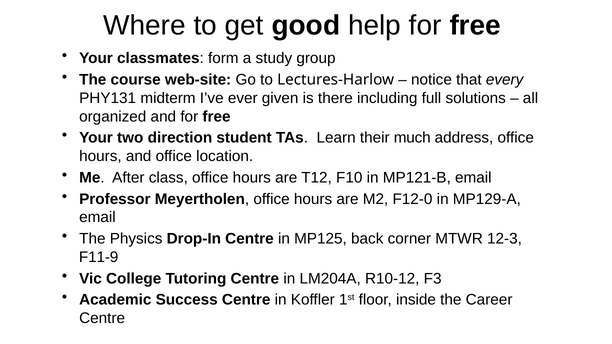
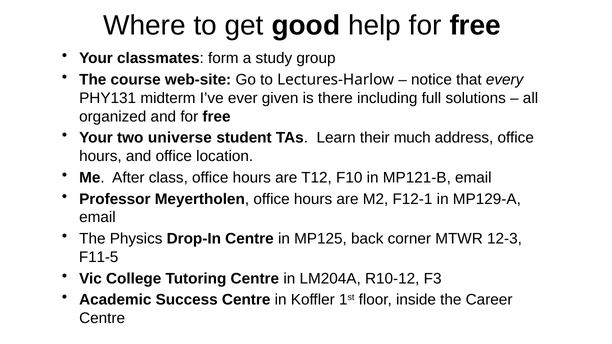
direction: direction -> universe (180, 138)
F12-0: F12-0 -> F12-1 (412, 199)
F11-9: F11-9 -> F11-5 (99, 257)
